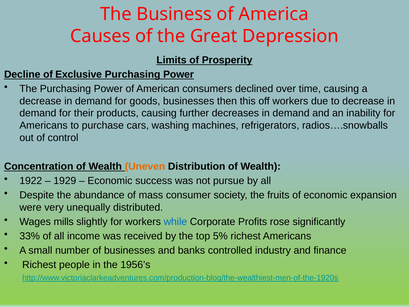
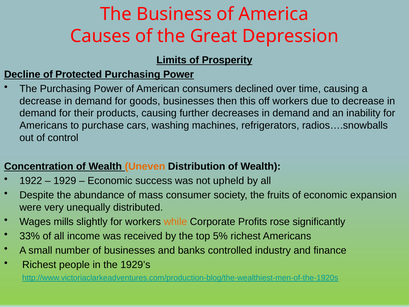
Exclusive: Exclusive -> Protected (79, 74)
pursue: pursue -> upheld (229, 181)
while colour: blue -> orange (175, 222)
1956’s: 1956’s -> 1929’s (135, 265)
